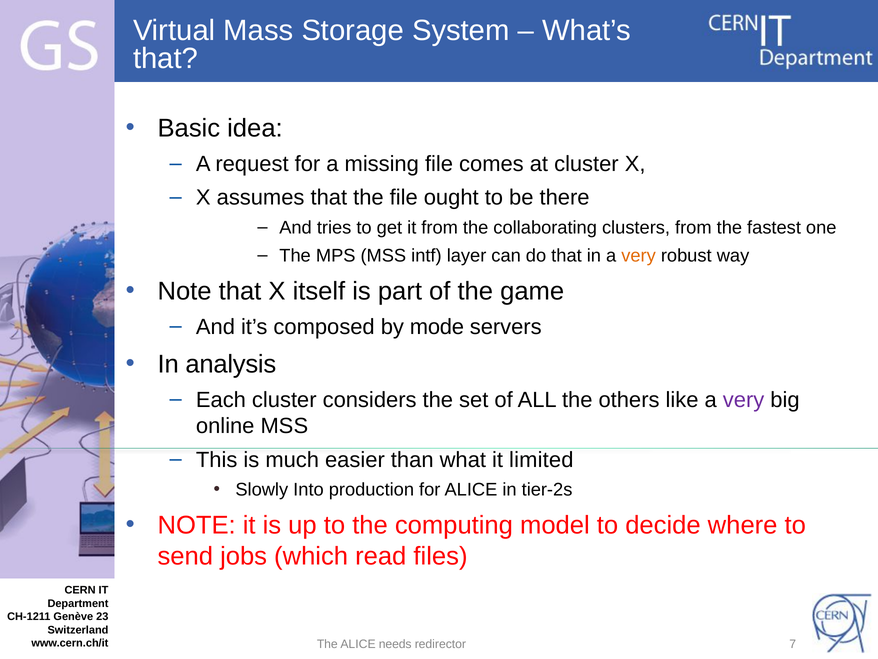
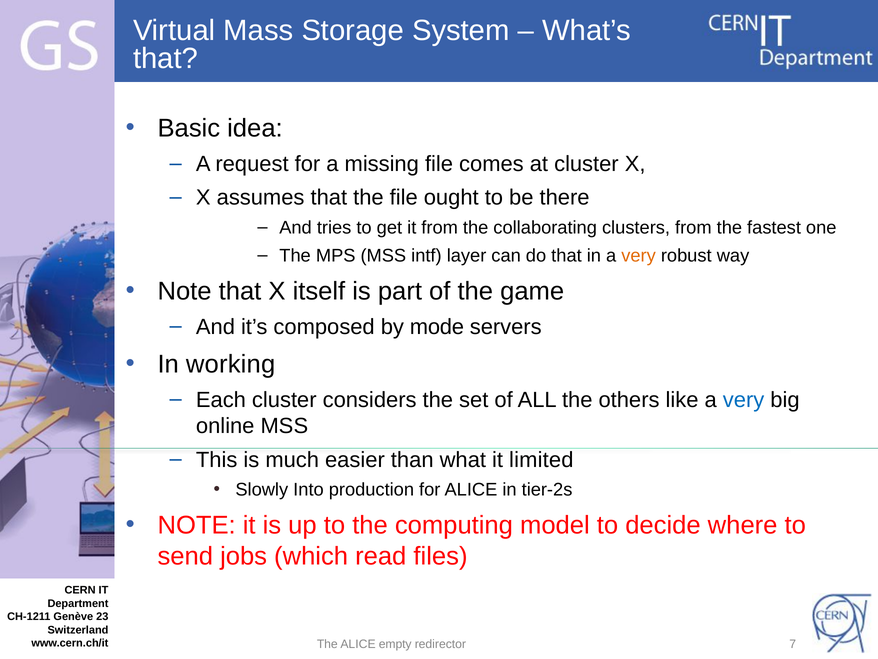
analysis: analysis -> working (231, 364)
very colour: purple -> blue (744, 400)
needs: needs -> empty (395, 644)
